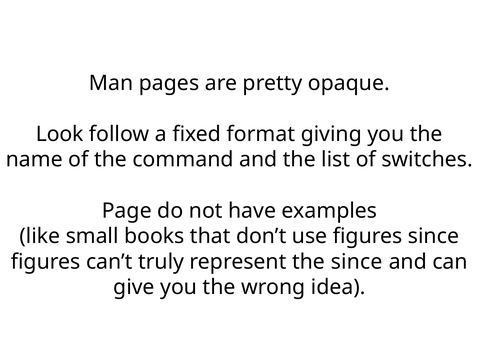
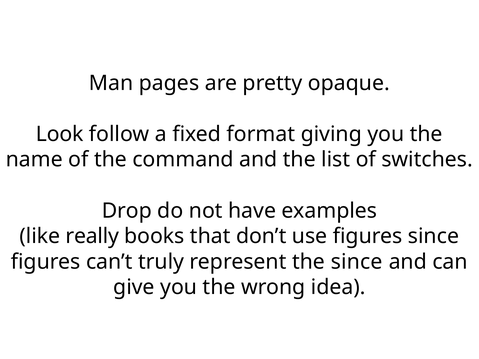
Page: Page -> Drop (127, 211)
small: small -> really (92, 236)
